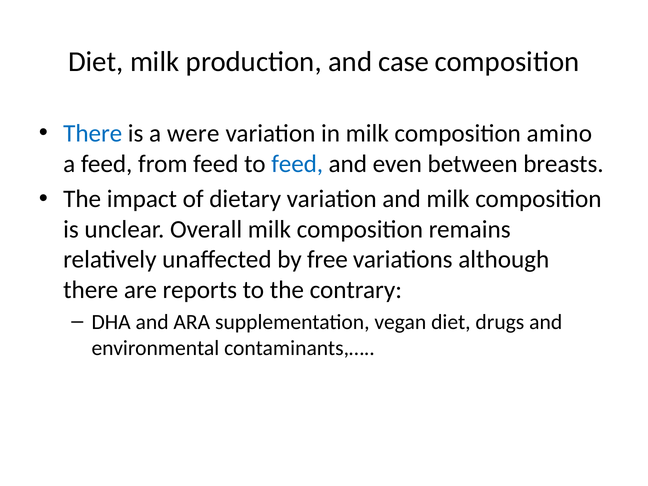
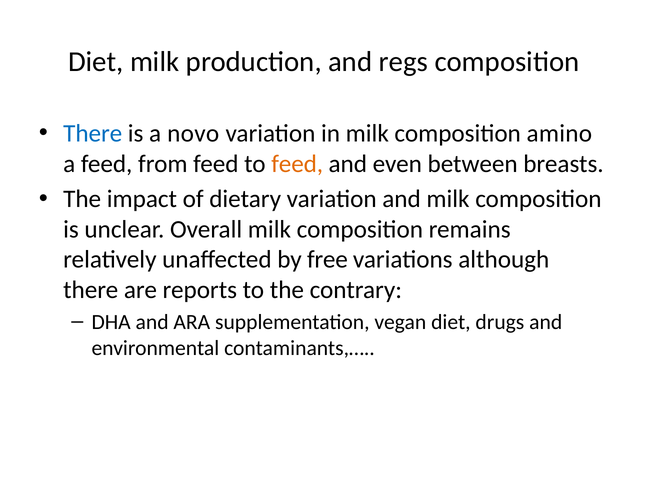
case: case -> regs (403, 62)
were: were -> novo (193, 134)
feed colour: blue -> orange (297, 164)
